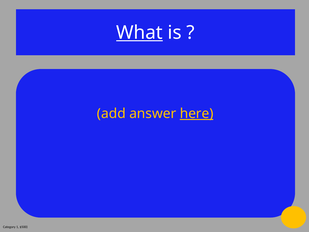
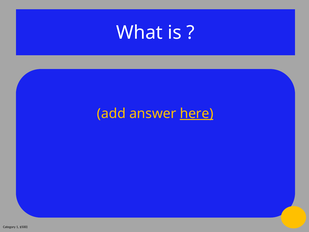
What underline: present -> none (139, 33)
